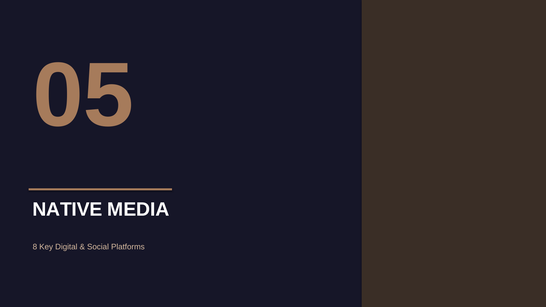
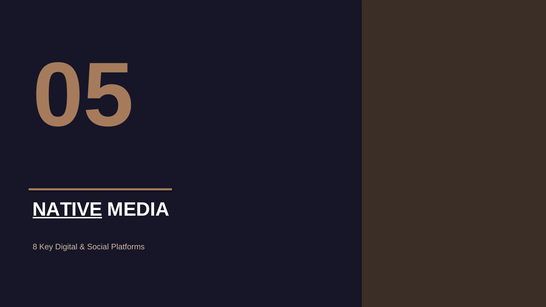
NATIVE underline: none -> present (67, 209)
